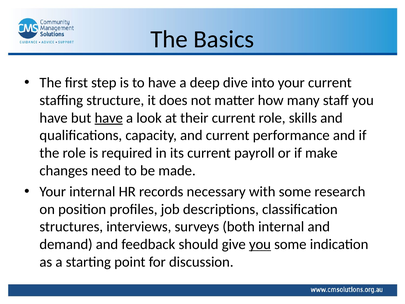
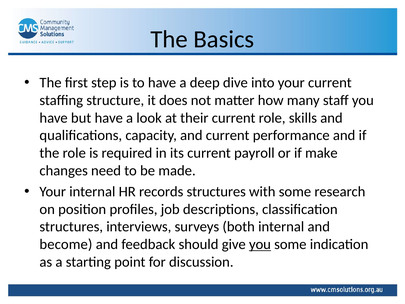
have underline: present -> none (109, 118)
records necessary: necessary -> structures (216, 192)
demand: demand -> become (66, 244)
